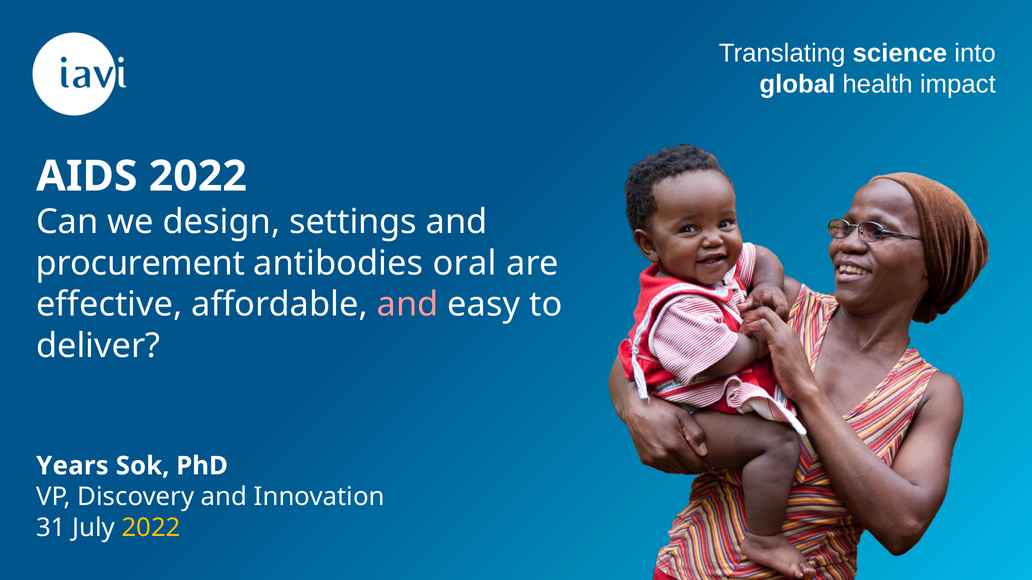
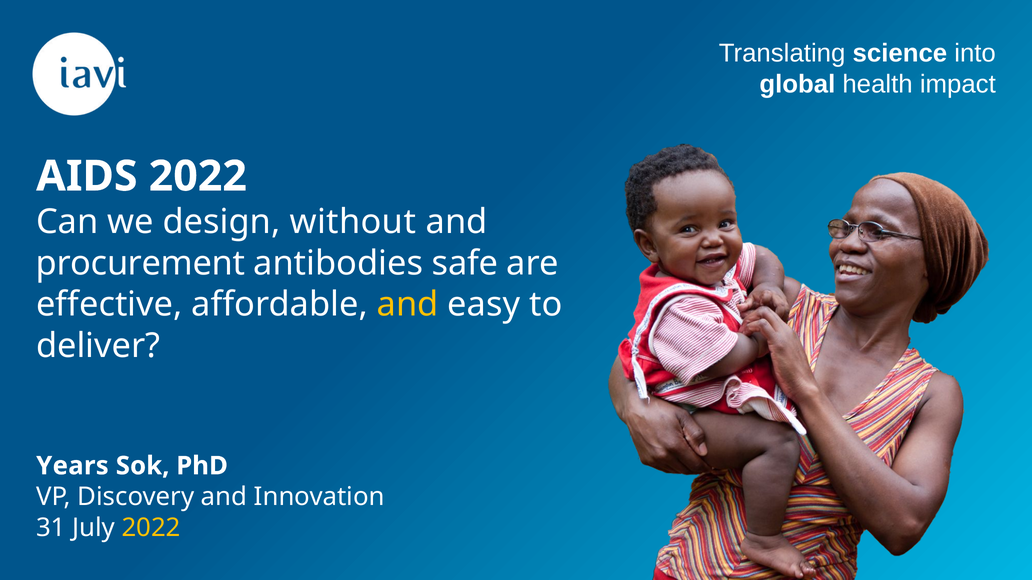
settings: settings -> without (353, 222)
oral: oral -> safe (465, 264)
and colour: pink -> yellow (408, 305)
